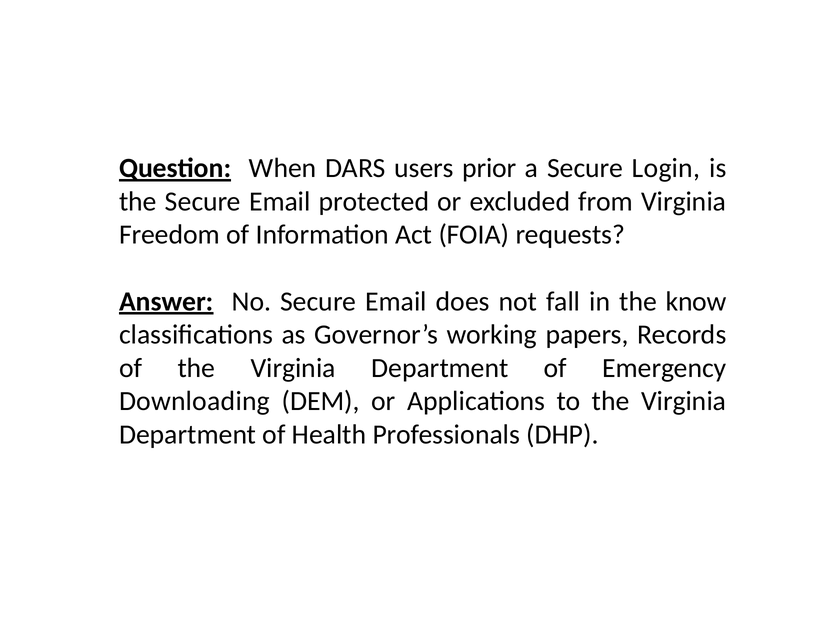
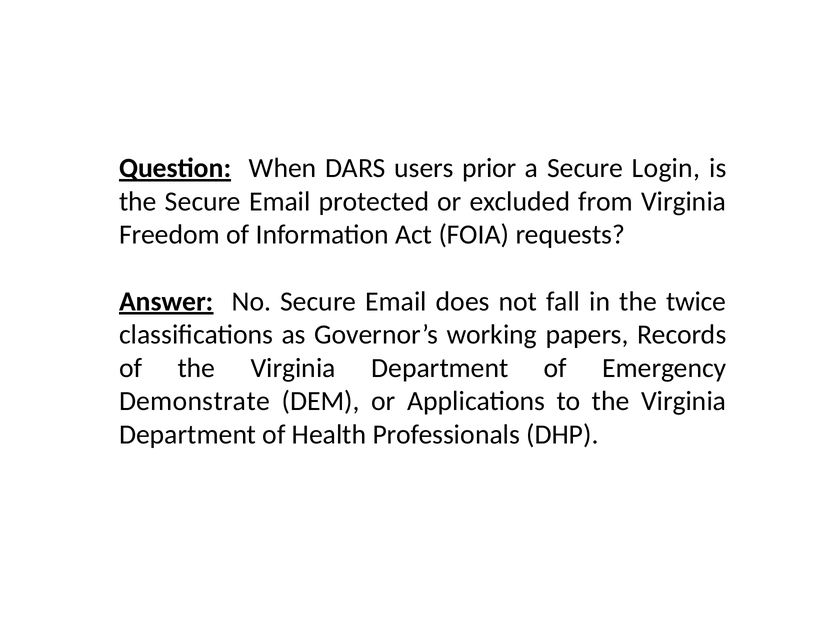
know: know -> twice (696, 301)
Downloading: Downloading -> Demonstrate (194, 401)
